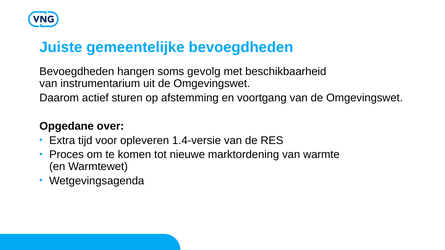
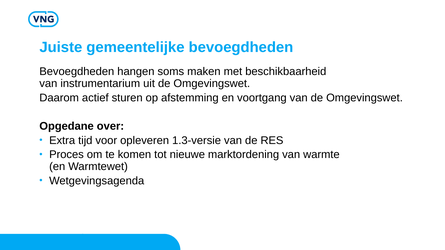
gevolg: gevolg -> maken (204, 72)
1.4-versie: 1.4-versie -> 1.3-versie (197, 141)
